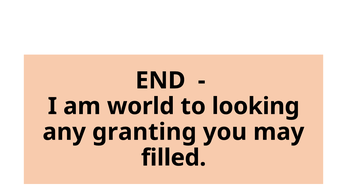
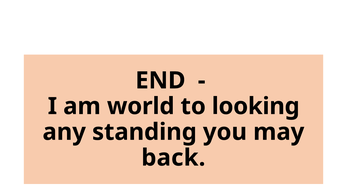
granting: granting -> standing (144, 132)
filled: filled -> back (173, 158)
